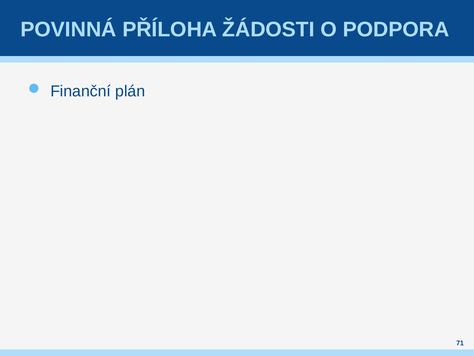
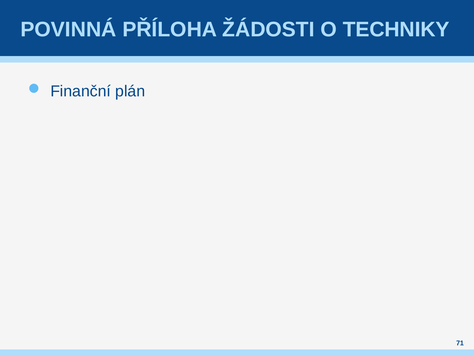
PODPORA: PODPORA -> TECHNIKY (396, 29)
